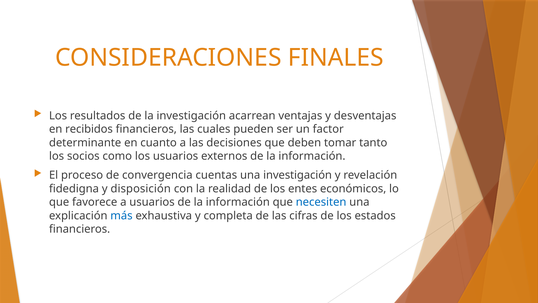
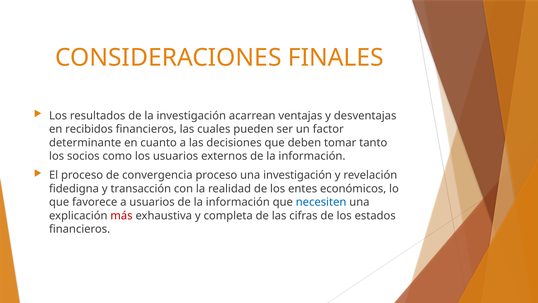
convergencia cuentas: cuentas -> proceso (216, 175)
disposición: disposición -> transacción (141, 188)
más colour: blue -> red (121, 215)
